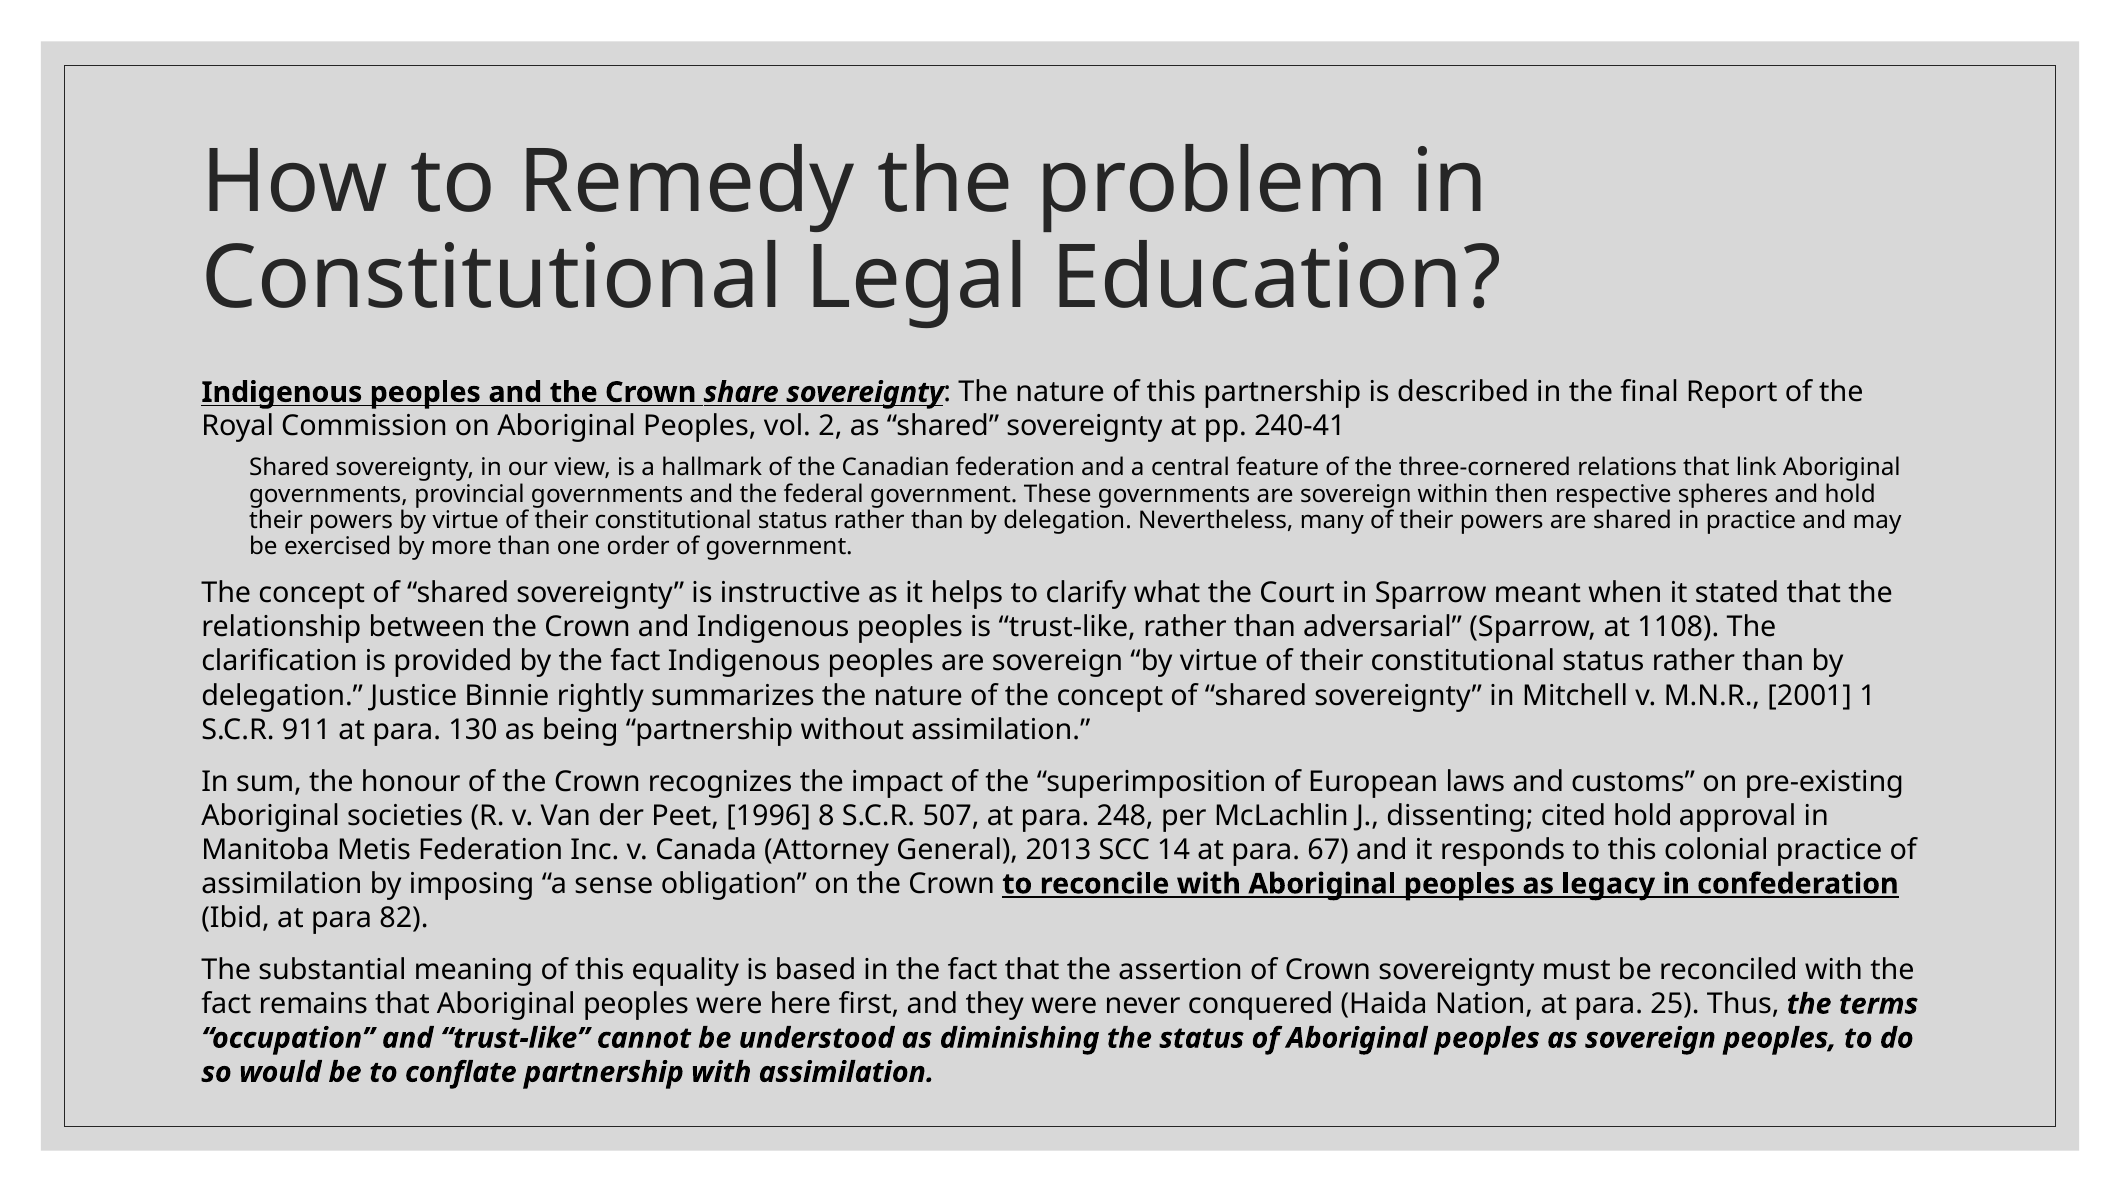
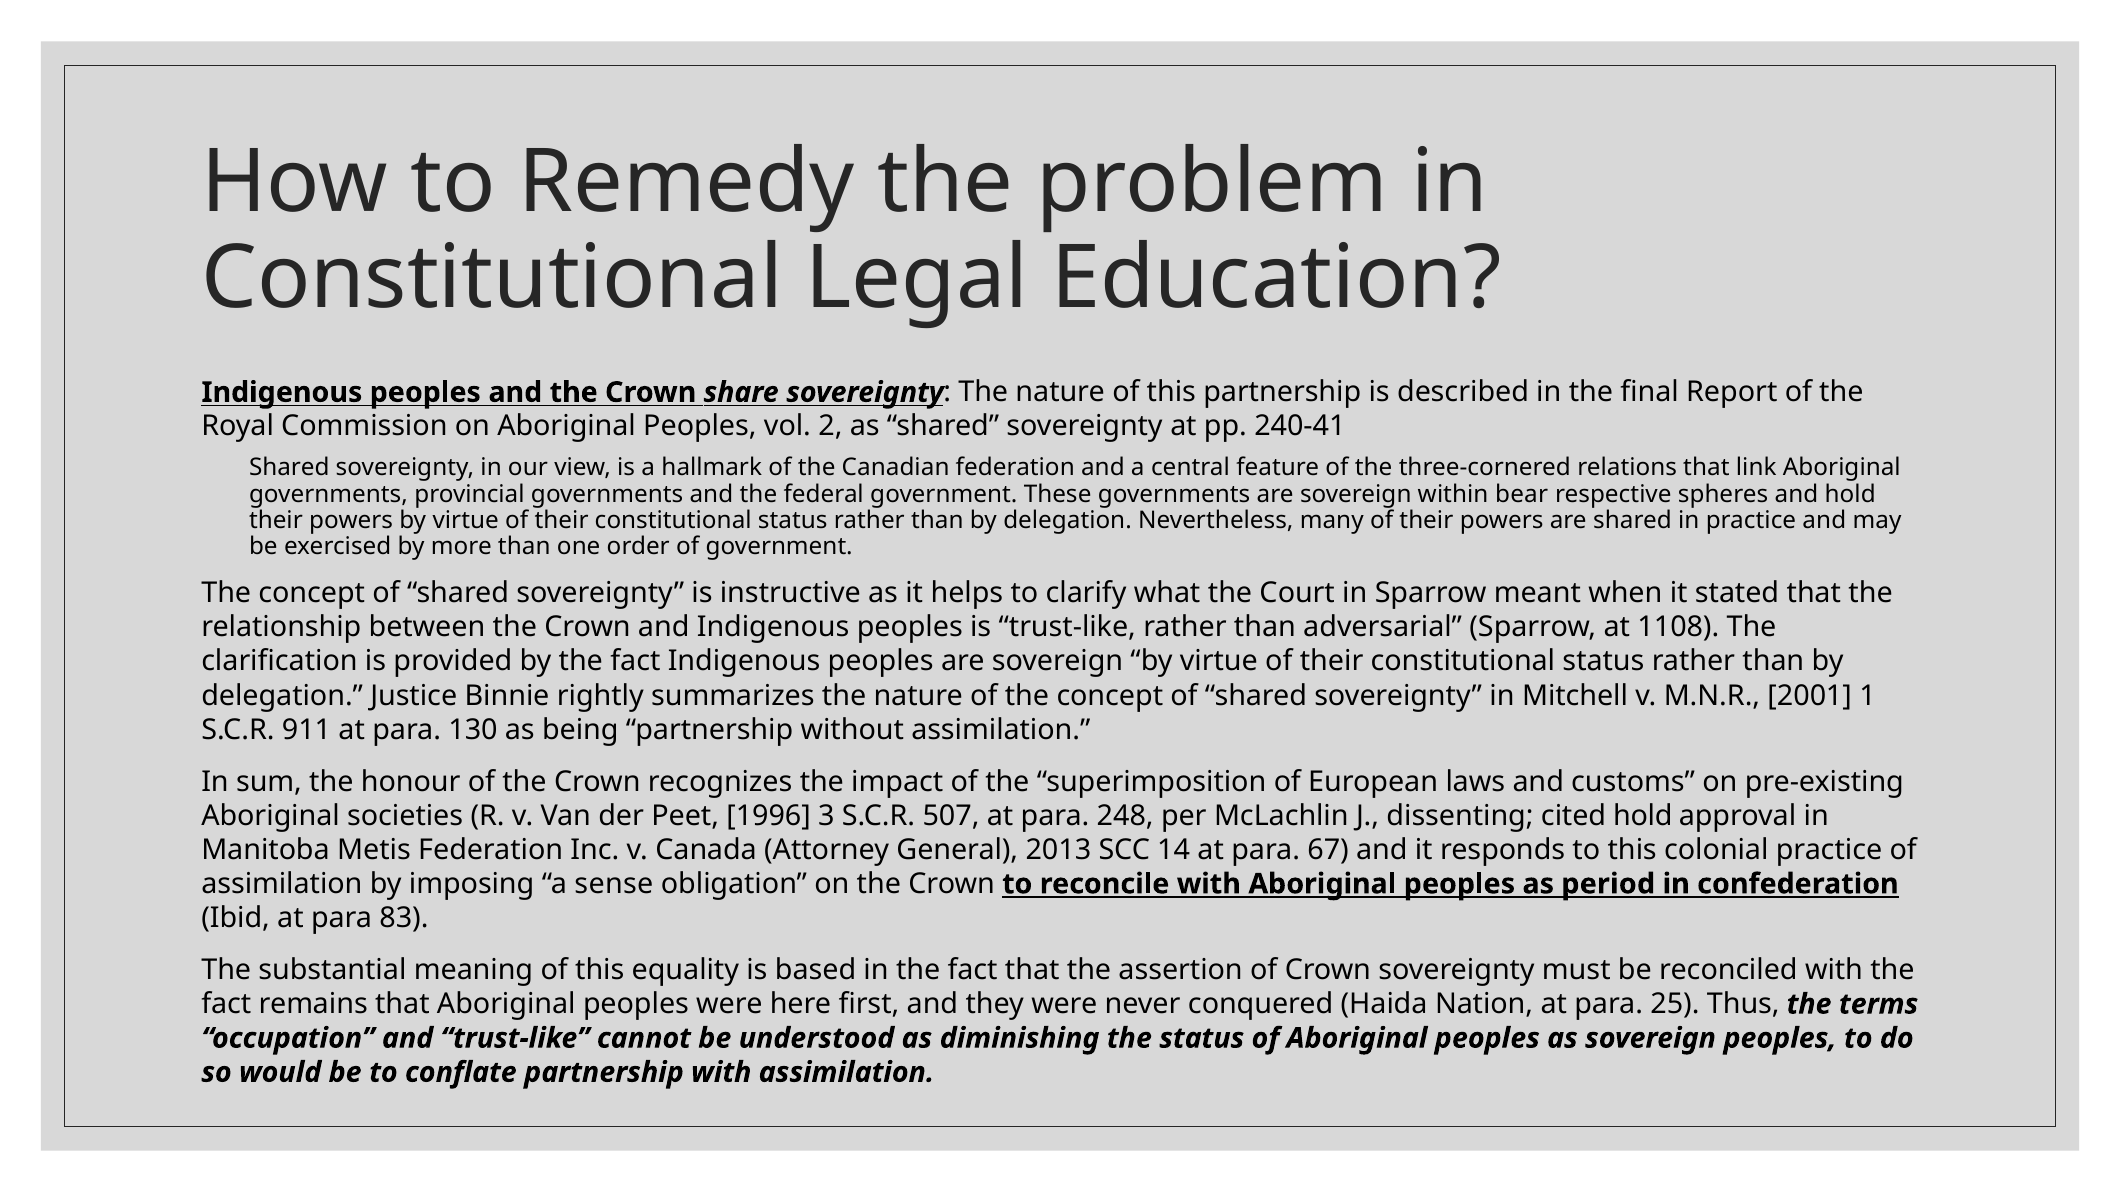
then: then -> bear (1522, 494)
8: 8 -> 3 (826, 816)
legacy: legacy -> period (1608, 884)
82: 82 -> 83 (404, 918)
